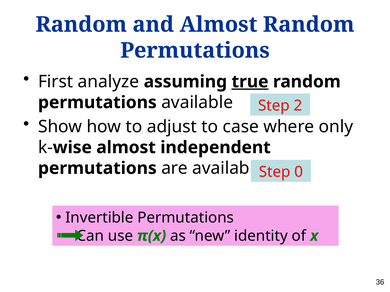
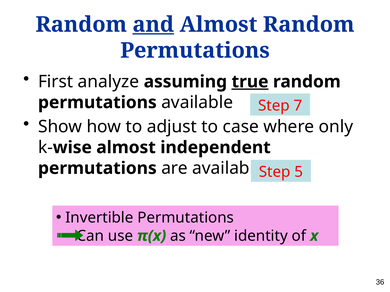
and underline: none -> present (153, 25)
2: 2 -> 7 (298, 106)
0: 0 -> 5 (299, 172)
